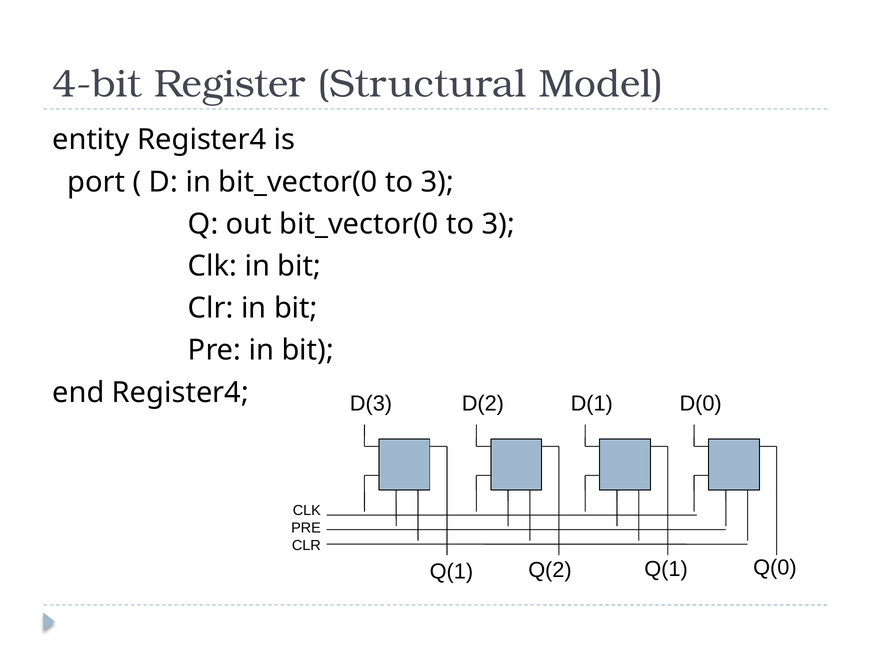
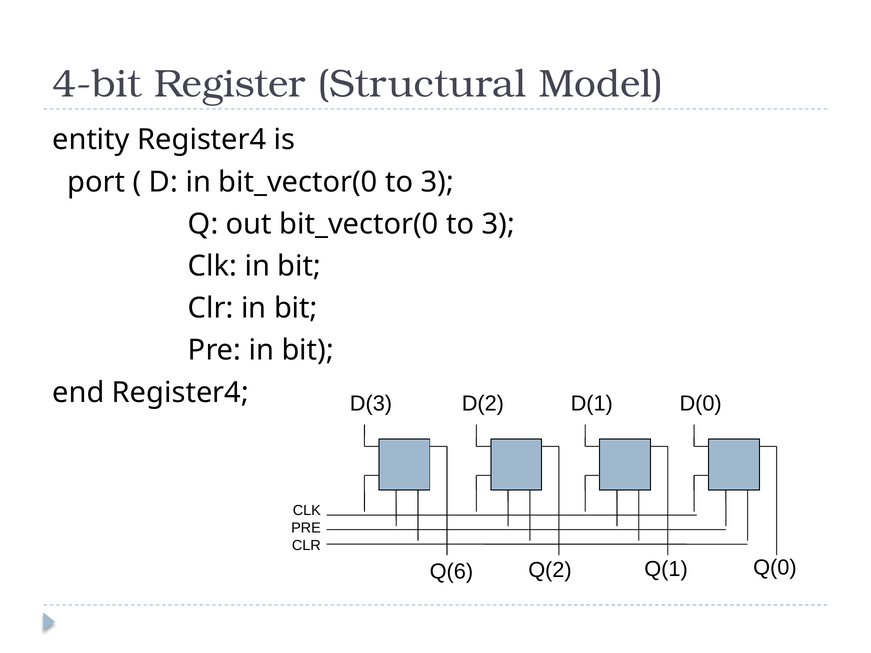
Q(1: Q(1 -> Q(6 (451, 572)
